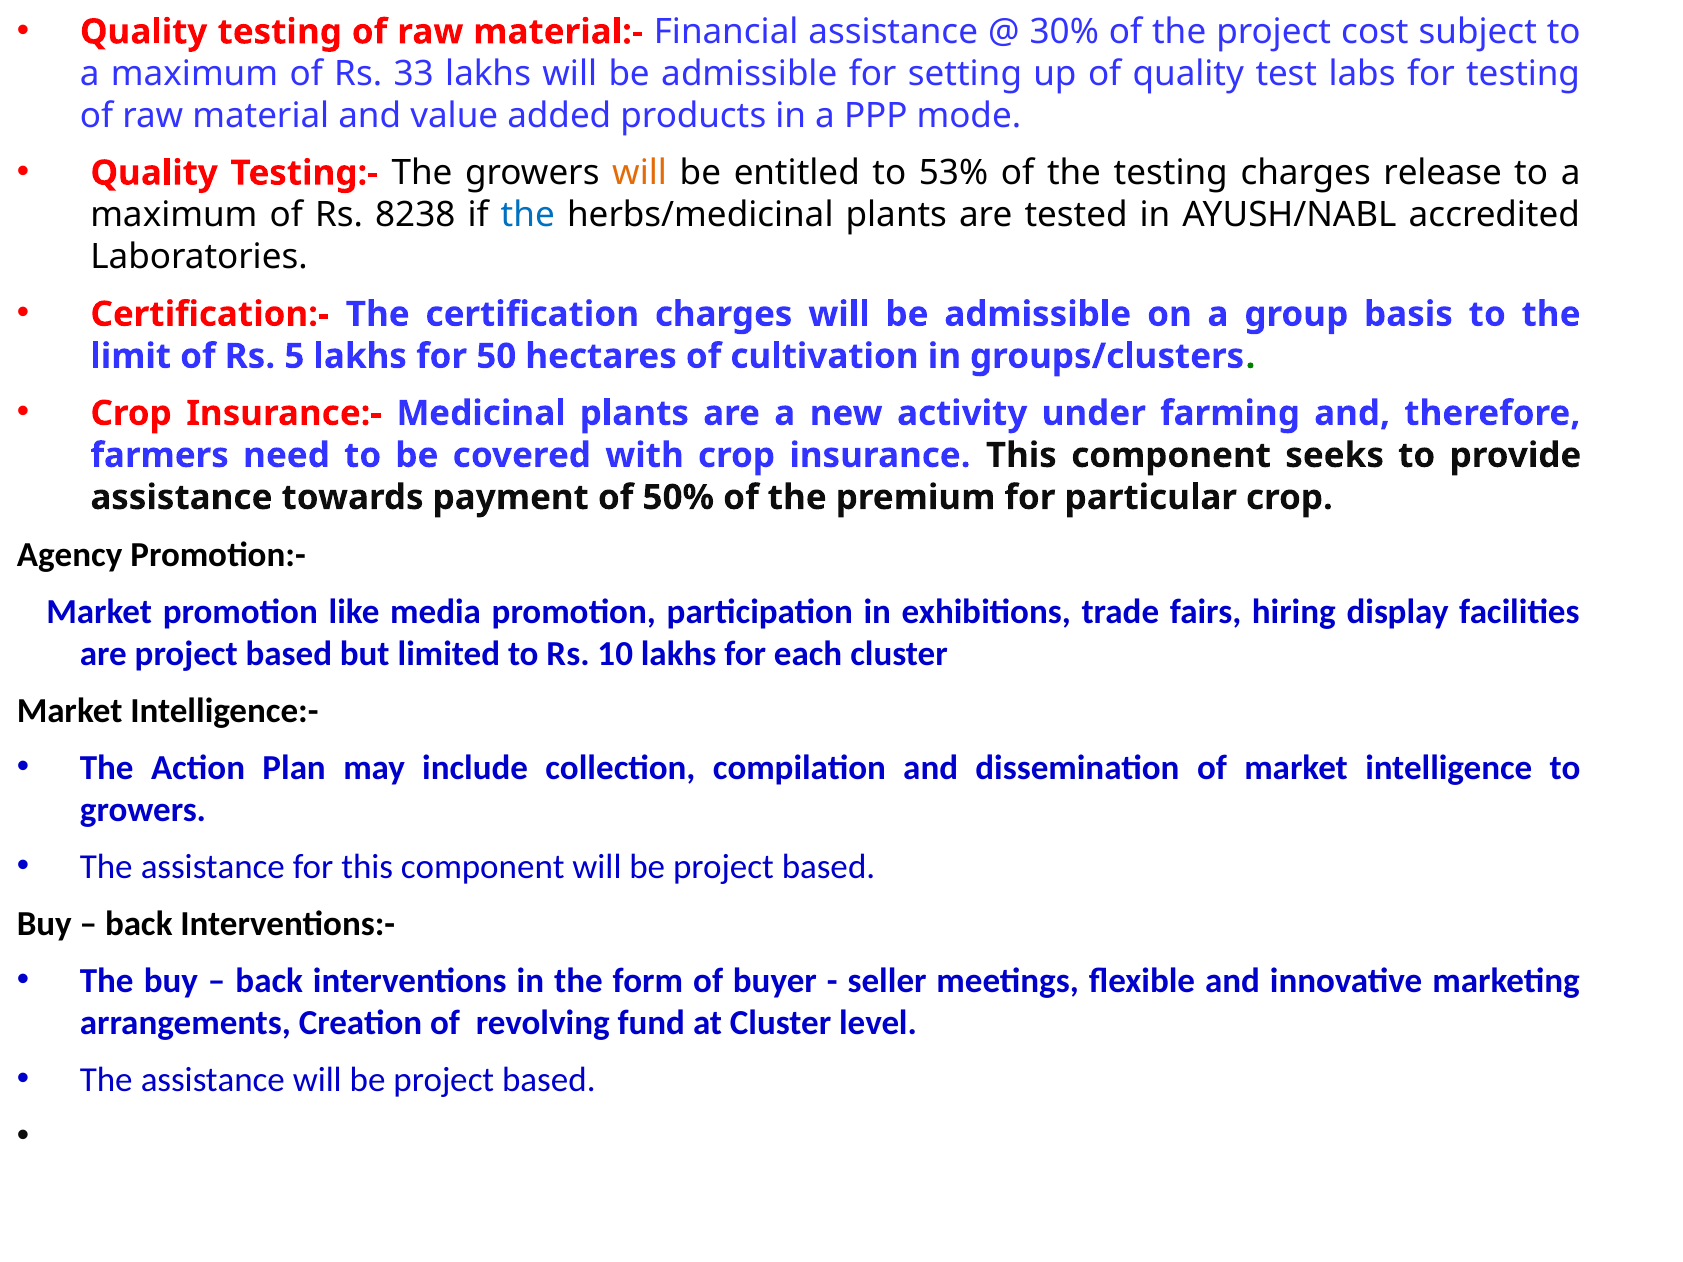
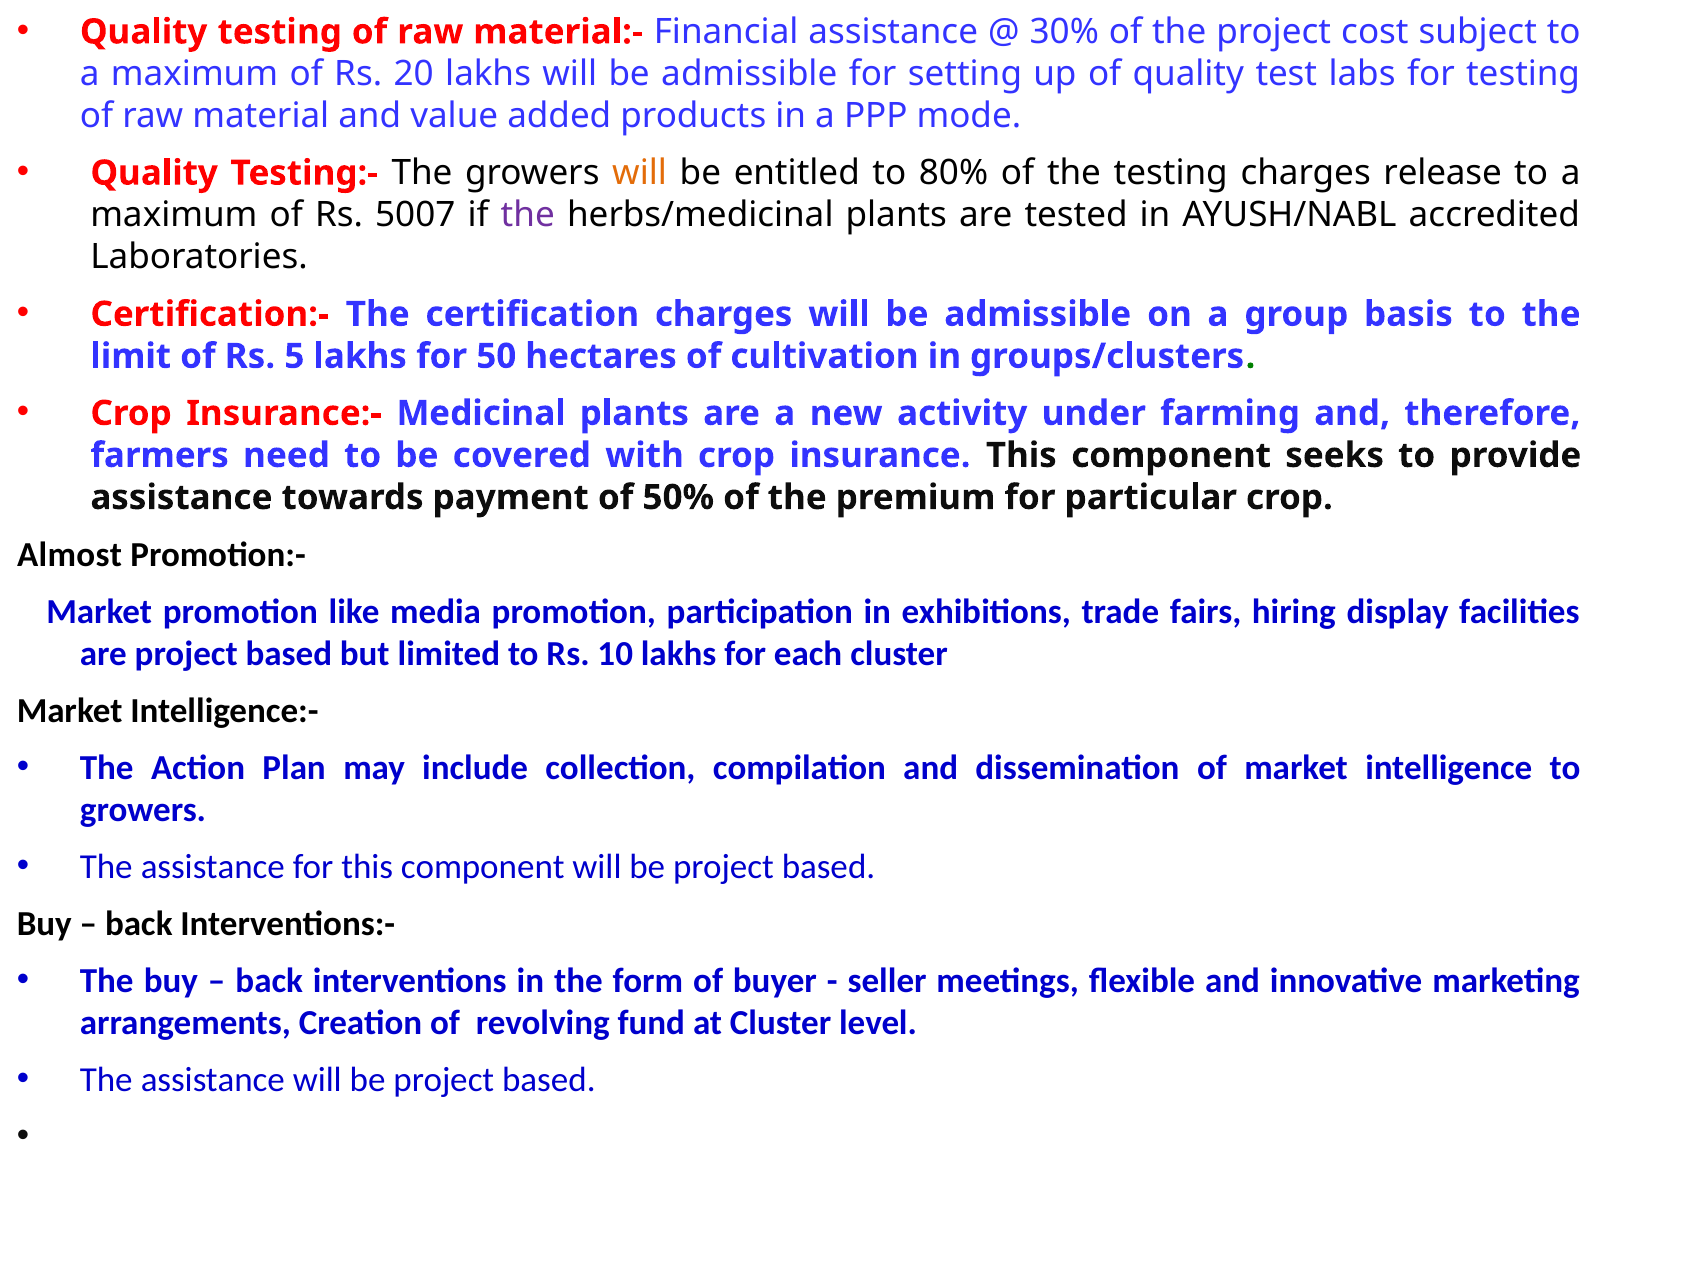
33: 33 -> 20 (414, 74)
53%: 53% -> 80% (954, 173)
8238: 8238 -> 5007 (415, 215)
the colour: blue -> purple (528, 215)
Agency: Agency -> Almost (70, 555)
